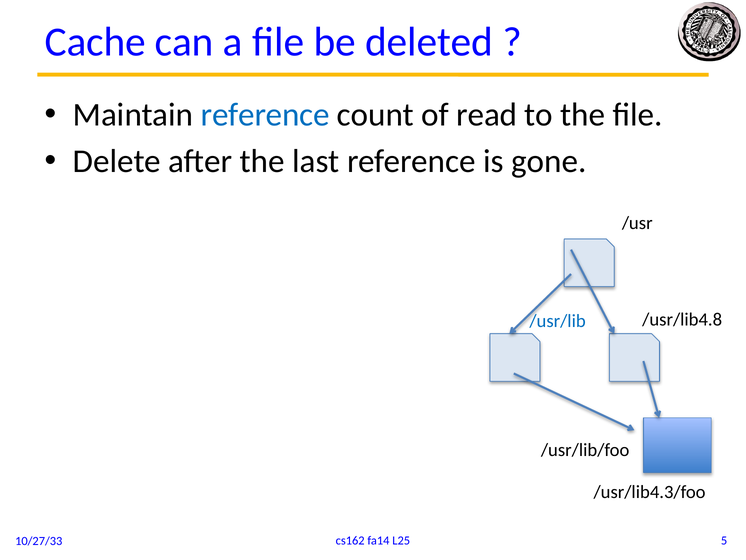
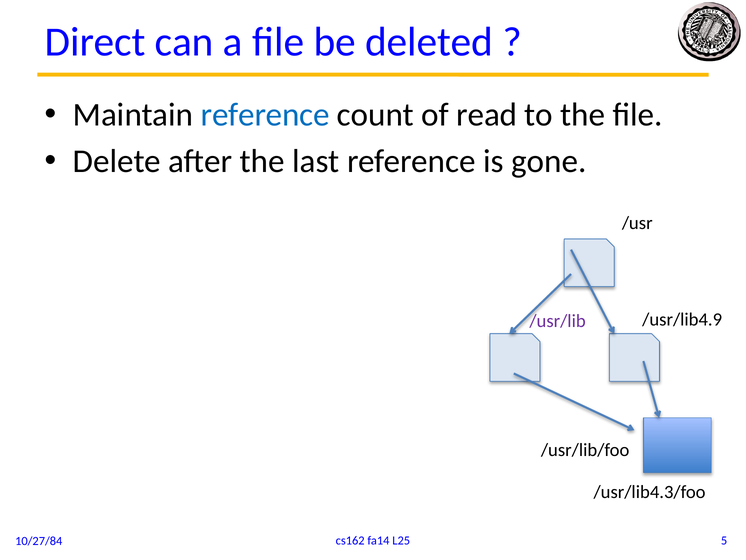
Cache: Cache -> Direct (95, 42)
/usr/lib4.8: /usr/lib4.8 -> /usr/lib4.9 (682, 319)
/usr/lib colour: blue -> purple (558, 321)
10/27/33: 10/27/33 -> 10/27/84 (39, 540)
